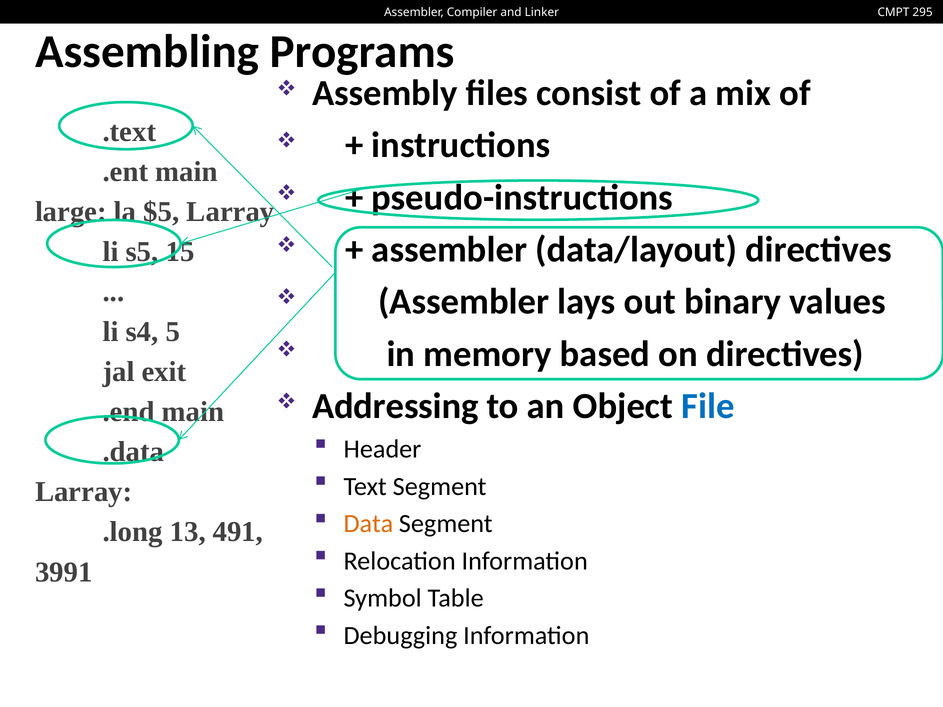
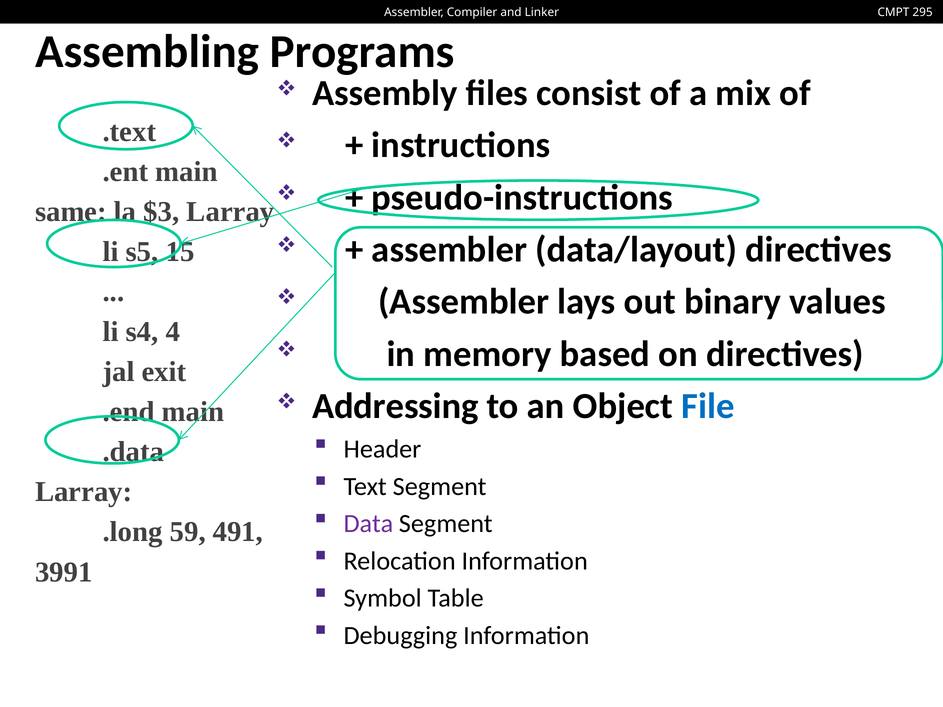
large: large -> same (71, 212)
$5: $5 -> $3 (161, 212)
5: 5 -> 4 (173, 332)
Data colour: orange -> purple (368, 524)
13: 13 -> 59 (188, 532)
